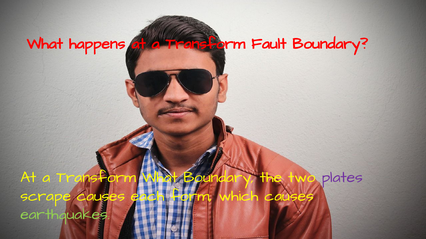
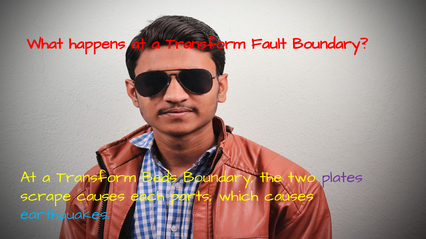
Transform What: What -> Beds (160, 178)
form: form -> parts (192, 196)
earthquakes colour: light green -> light blue (65, 215)
